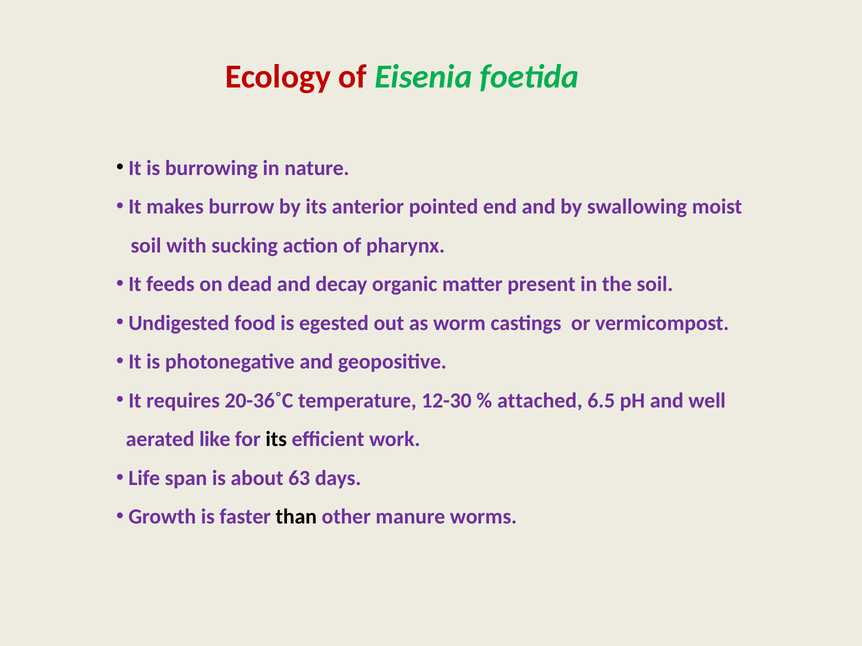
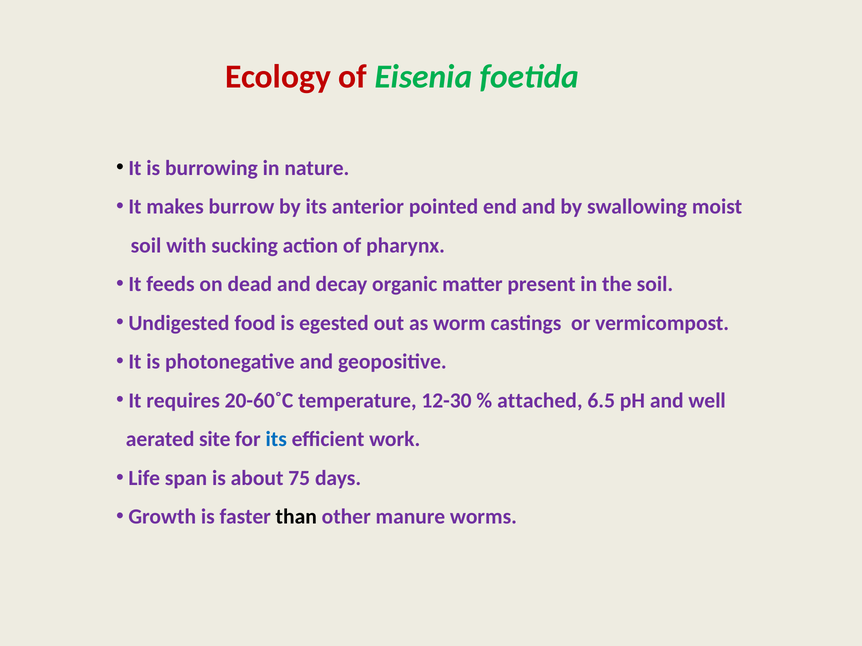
20-36˚C: 20-36˚C -> 20-60˚C (259, 401)
like: like -> site (215, 440)
its colour: black -> blue (276, 440)
63: 63 -> 75 (299, 478)
